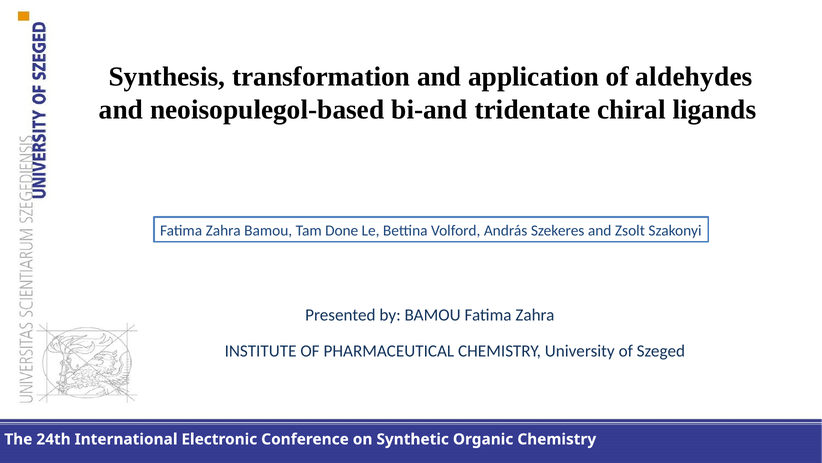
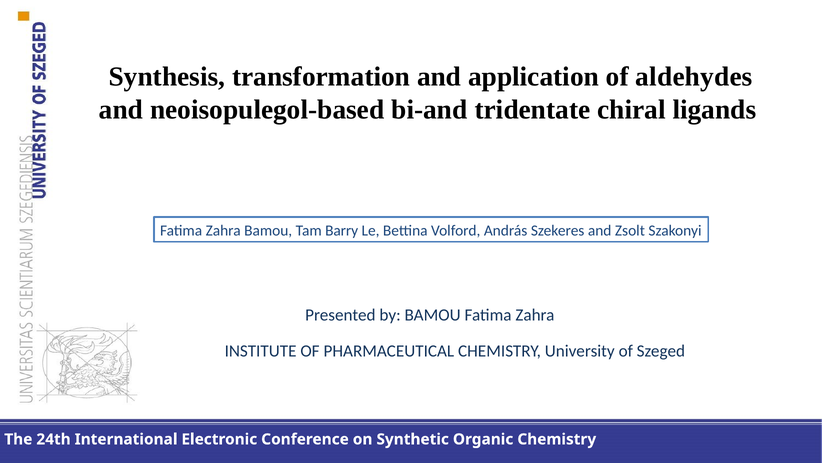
Done: Done -> Barry (342, 230)
